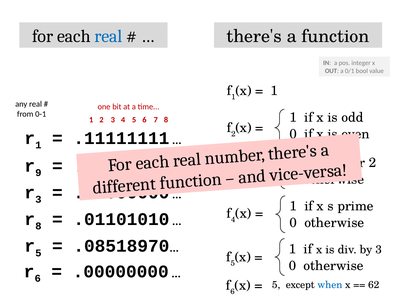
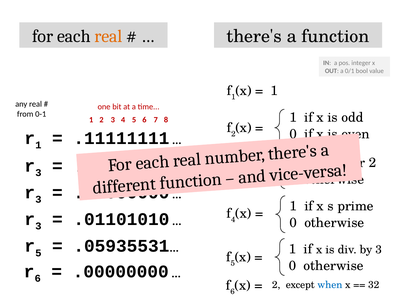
real colour: blue -> orange (108, 36)
9: 9 -> 3 (38, 173)
8: 8 -> 3 (38, 226)
.08518970: .08518970 -> .05935531 (121, 246)
5: 5 -> 2 (276, 285)
62: 62 -> 32 (374, 285)
